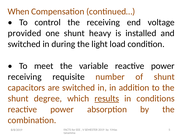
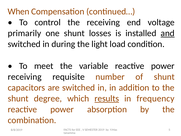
provided: provided -> primarily (25, 33)
heavy: heavy -> losses (100, 33)
and underline: none -> present (168, 33)
conditions: conditions -> frequency (155, 98)
